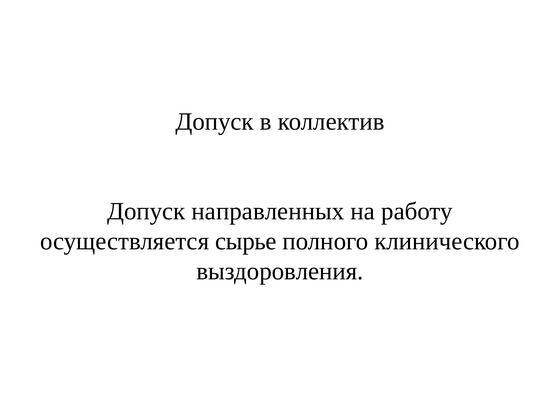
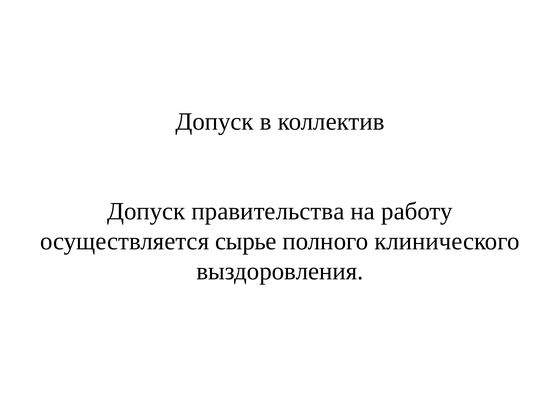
направленных: направленных -> правительства (268, 211)
